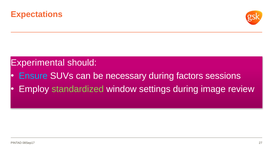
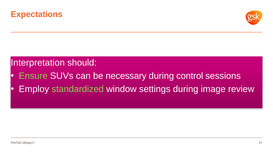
Experimental: Experimental -> Interpretation (38, 62)
Ensure colour: light blue -> light green (33, 76)
factors: factors -> control (190, 76)
